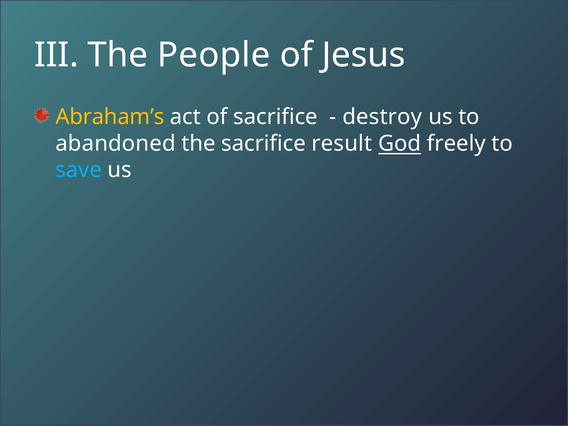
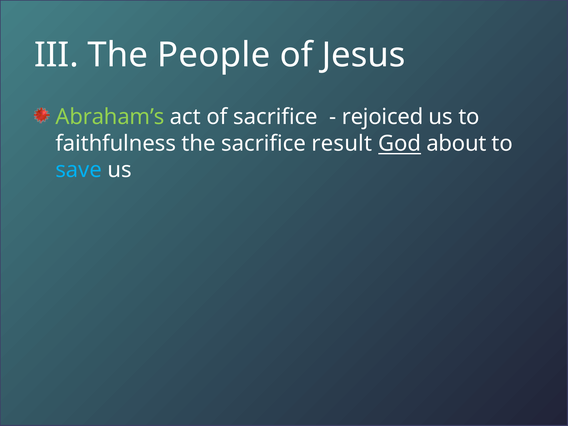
Abraham’s colour: yellow -> light green (110, 117)
destroy: destroy -> rejoiced (383, 117)
abandoned: abandoned -> faithfulness (116, 143)
freely: freely -> about (456, 143)
